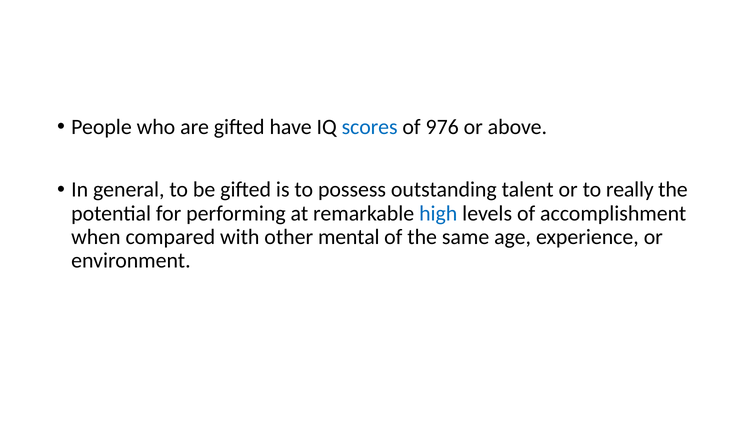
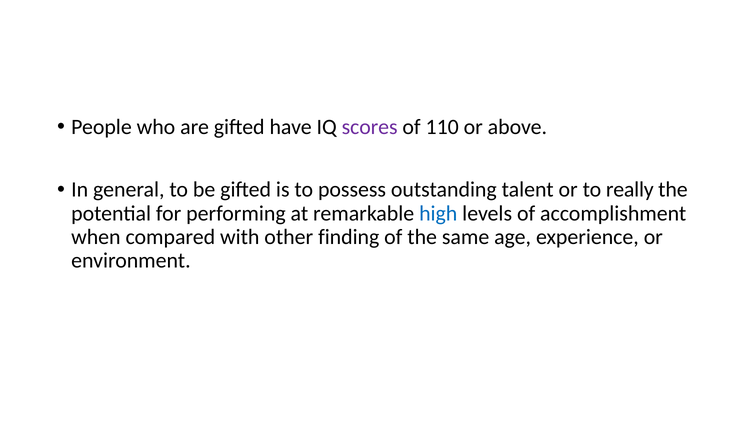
scores colour: blue -> purple (370, 127)
976: 976 -> 110 (442, 127)
mental: mental -> finding (349, 237)
